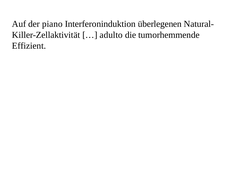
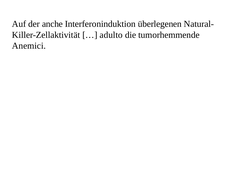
piano: piano -> anche (52, 24)
Effizient: Effizient -> Anemici (29, 46)
